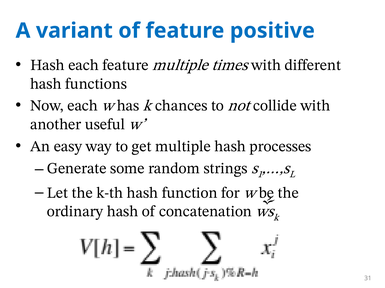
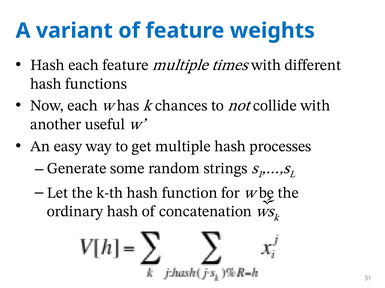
positive: positive -> weights (272, 31)
